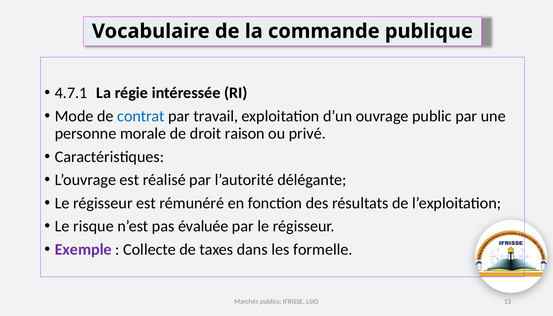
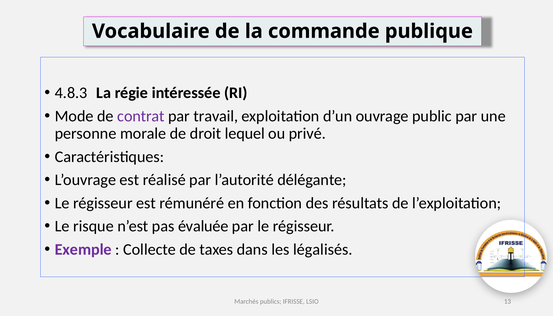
4.7.1: 4.7.1 -> 4.8.3 (71, 93)
contrat colour: blue -> purple (141, 116)
raison: raison -> lequel (245, 134)
formelle: formelle -> légalisés (323, 249)
